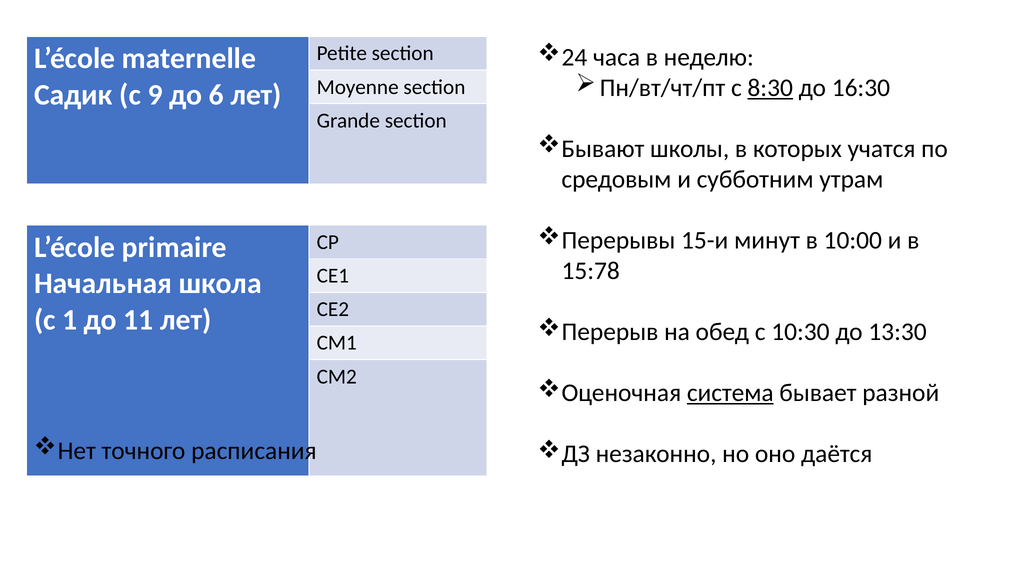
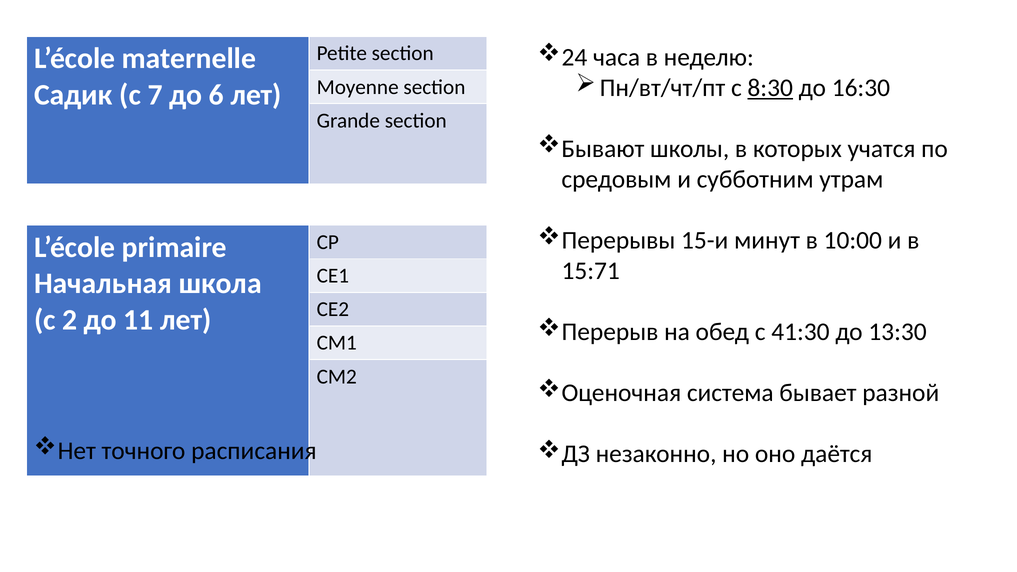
9: 9 -> 7 (155, 95)
15:78: 15:78 -> 15:71 (591, 271)
1: 1 -> 2 (70, 320)
10:30: 10:30 -> 41:30 (800, 332)
система underline: present -> none (730, 393)
